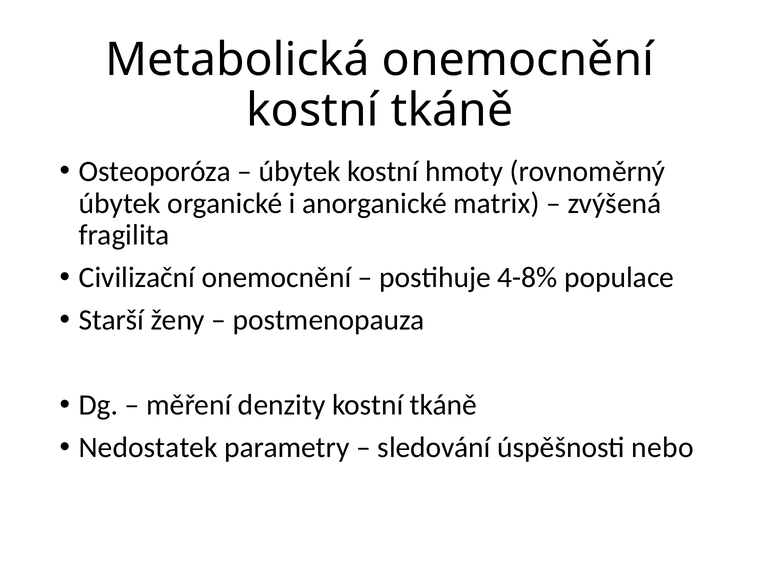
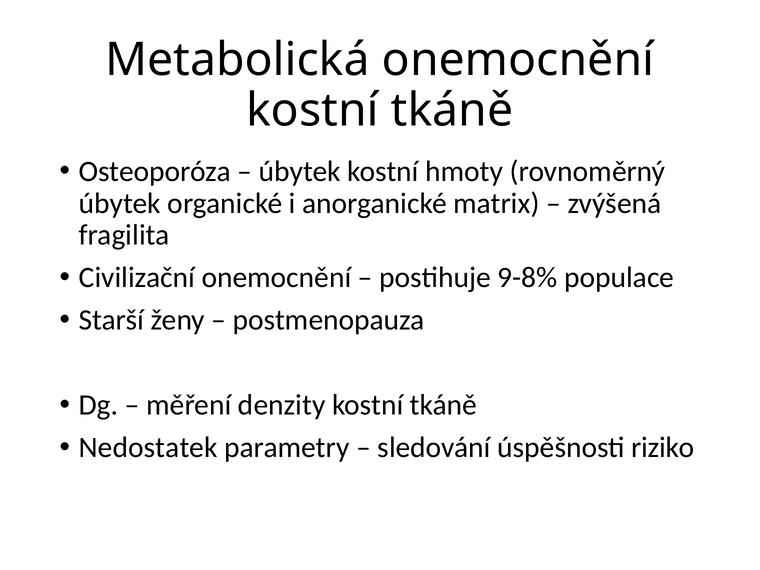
4-8%: 4-8% -> 9-8% (527, 278)
nebo: nebo -> riziko (663, 448)
